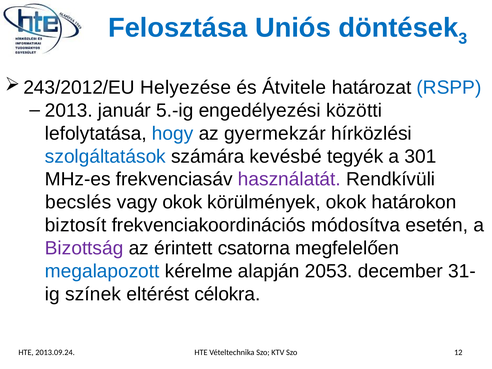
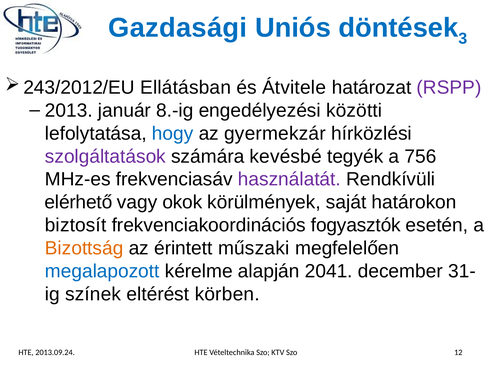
Felosztása: Felosztása -> Gazdasági (178, 28)
Helyezése: Helyezése -> Ellátásban (186, 87)
RSPP colour: blue -> purple (449, 87)
5.-ig: 5.-ig -> 8.-ig (175, 110)
szolgáltatások colour: blue -> purple (105, 156)
301: 301 -> 756 (420, 156)
becslés: becslés -> elérhető (78, 202)
körülmények okok: okok -> saját (346, 202)
módosítva: módosítva -> fogyasztók (356, 225)
Bizottság colour: purple -> orange (84, 248)
csatorna: csatorna -> műszaki (254, 248)
2053: 2053 -> 2041 (329, 271)
célokra: célokra -> körben (227, 294)
